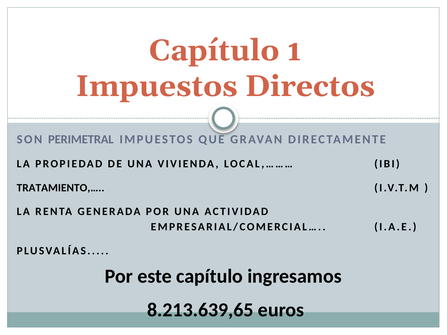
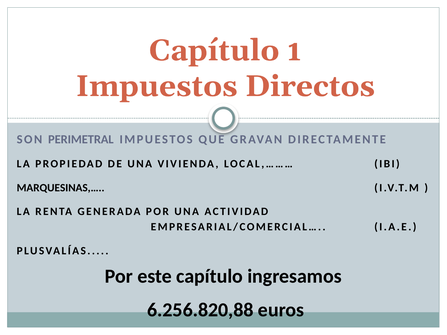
TRATAMIENTO,…: TRATAMIENTO,… -> MARQUESINAS,… (61, 188)
8.213.639,65: 8.213.639,65 -> 6.256.820,88 (200, 310)
